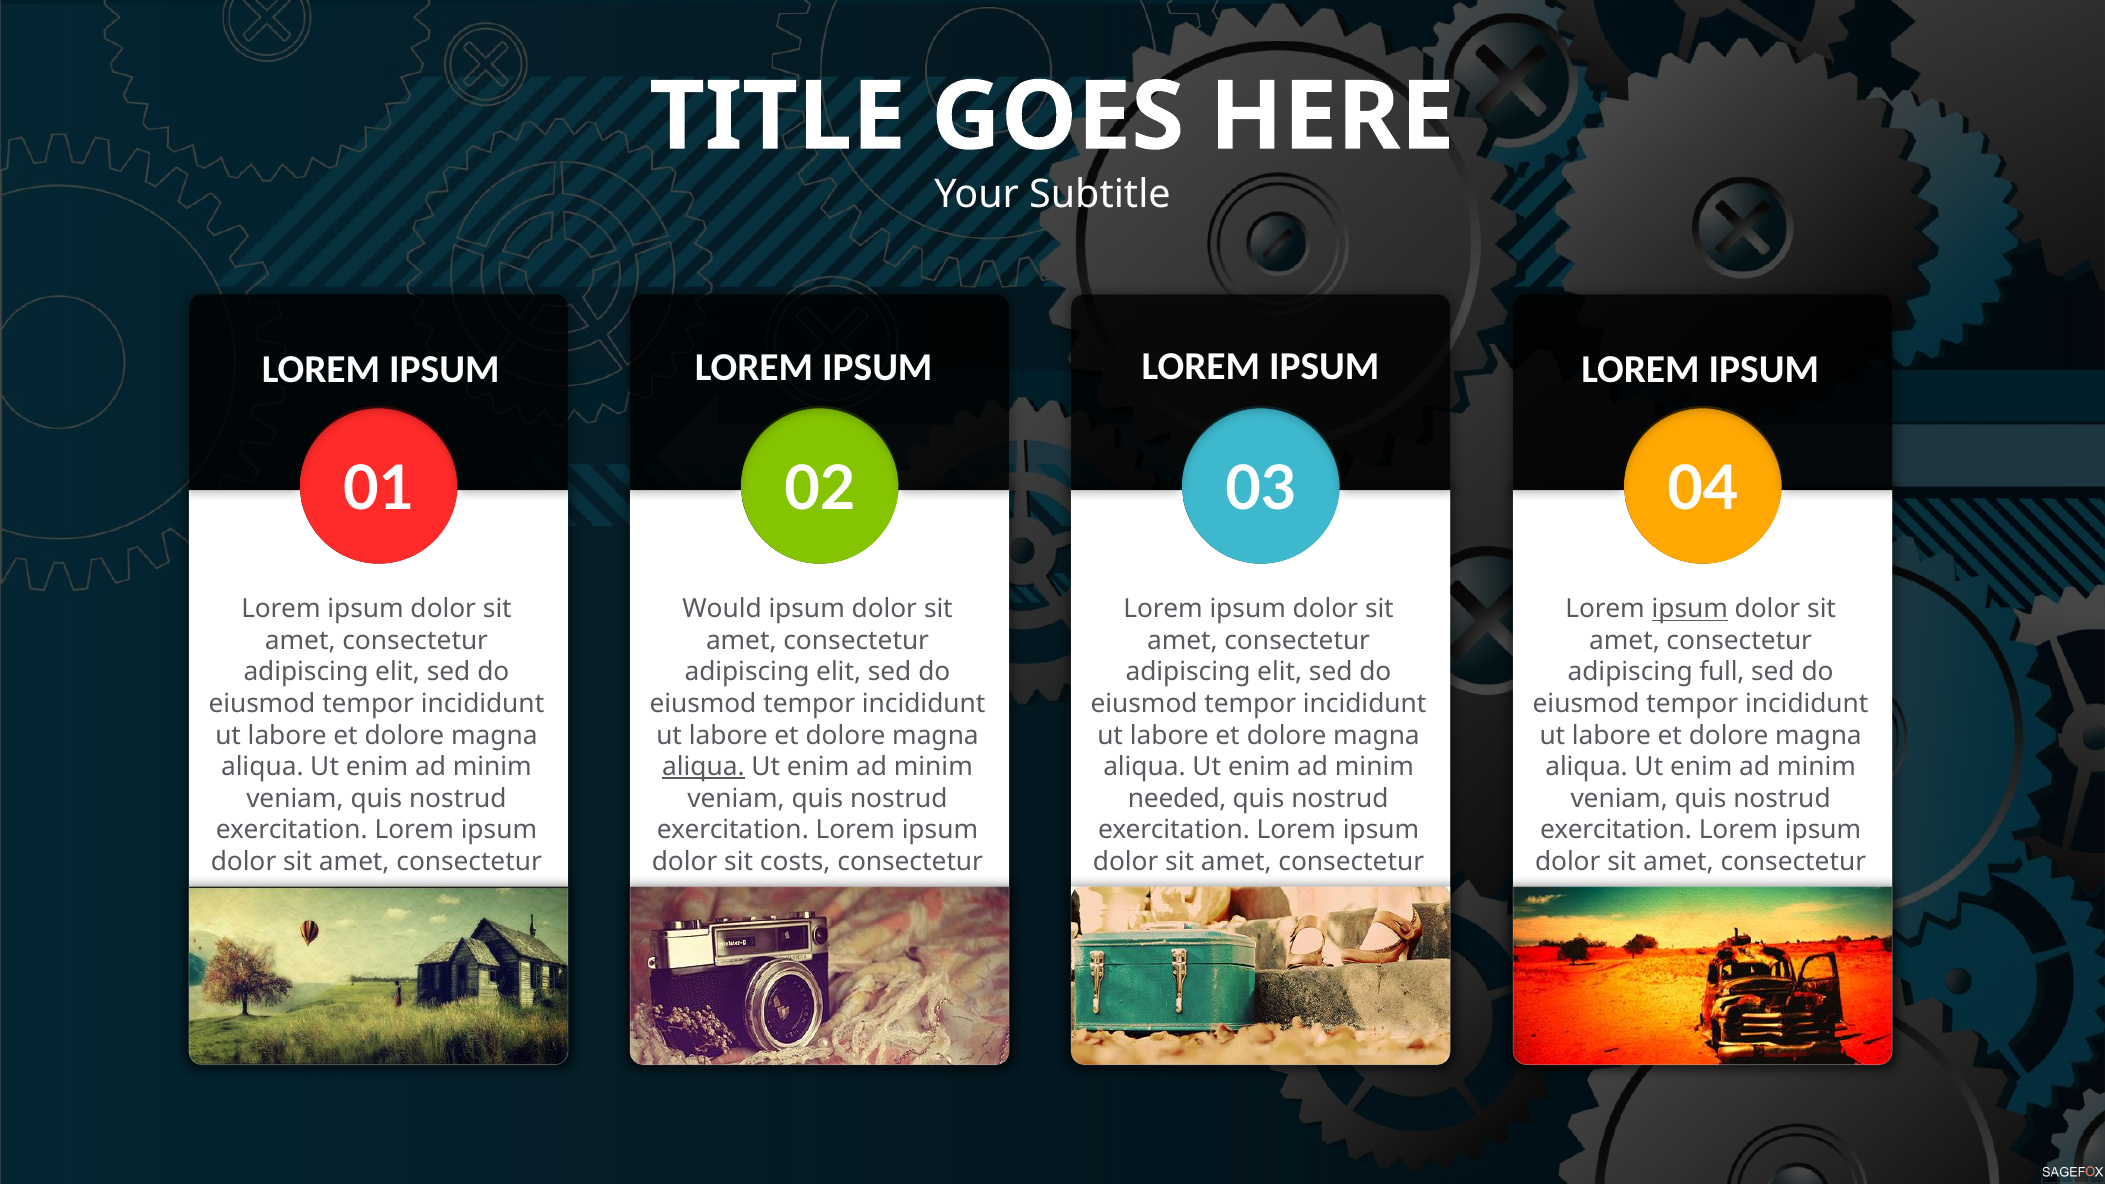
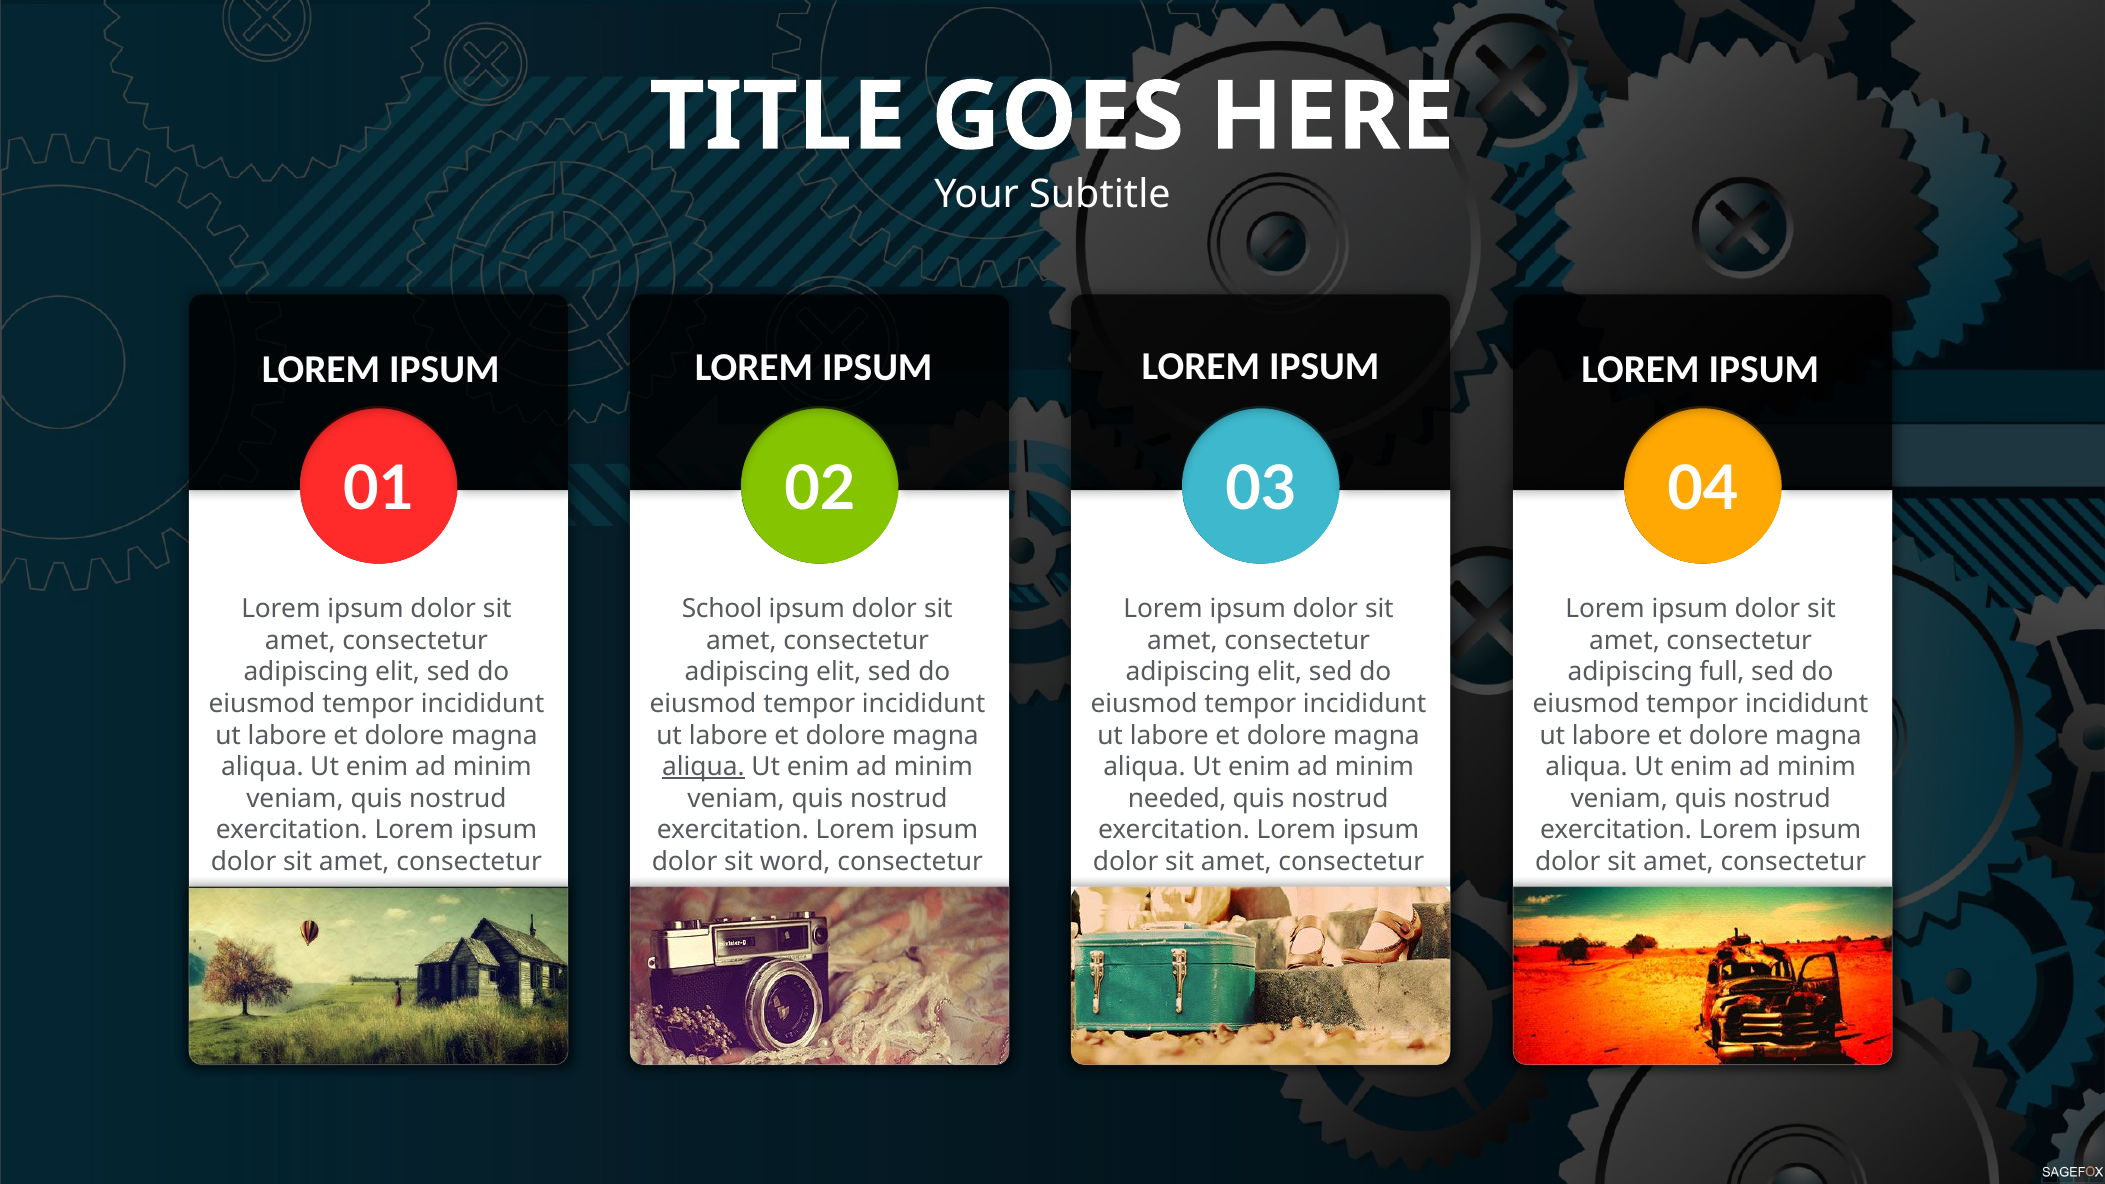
Would: Would -> School (722, 609)
ipsum underline: present -> none (1690, 609)
costs: costs -> word (795, 862)
